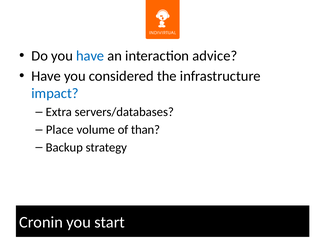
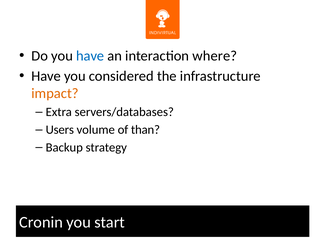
advice: advice -> where (215, 56)
impact colour: blue -> orange (55, 94)
Place: Place -> Users (60, 130)
